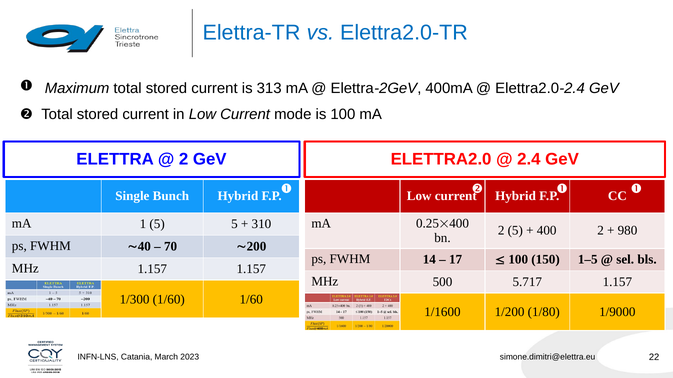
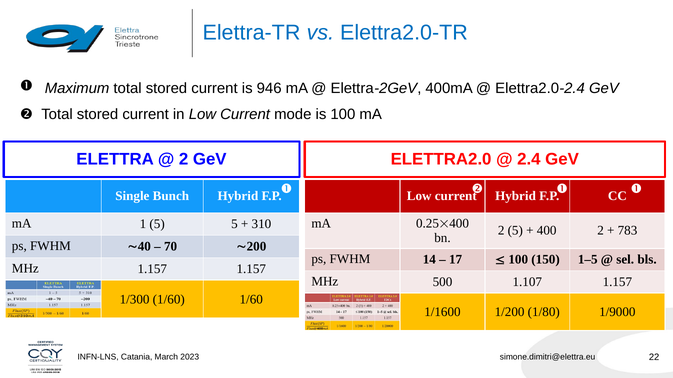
313: 313 -> 946 (269, 88)
980: 980 -> 783 (627, 231)
5.717: 5.717 -> 1.107 (527, 282)
